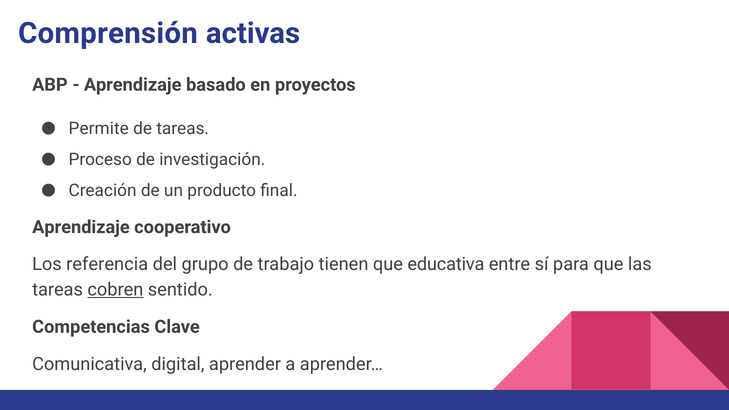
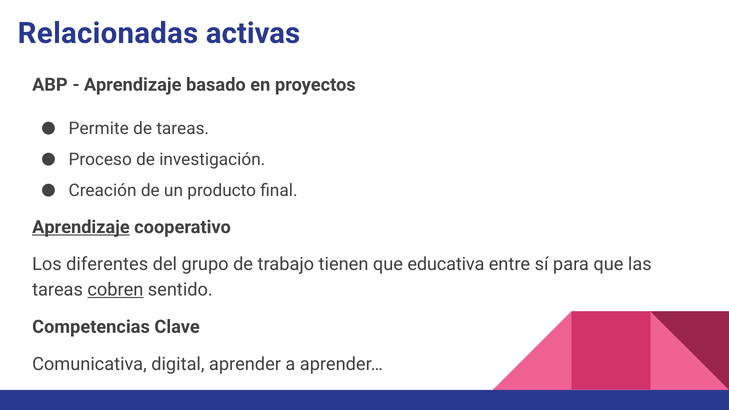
Comprensión: Comprensión -> Relacionadas (108, 33)
Aprendizaje underline: none -> present (81, 227)
referencia: referencia -> diferentes (107, 264)
